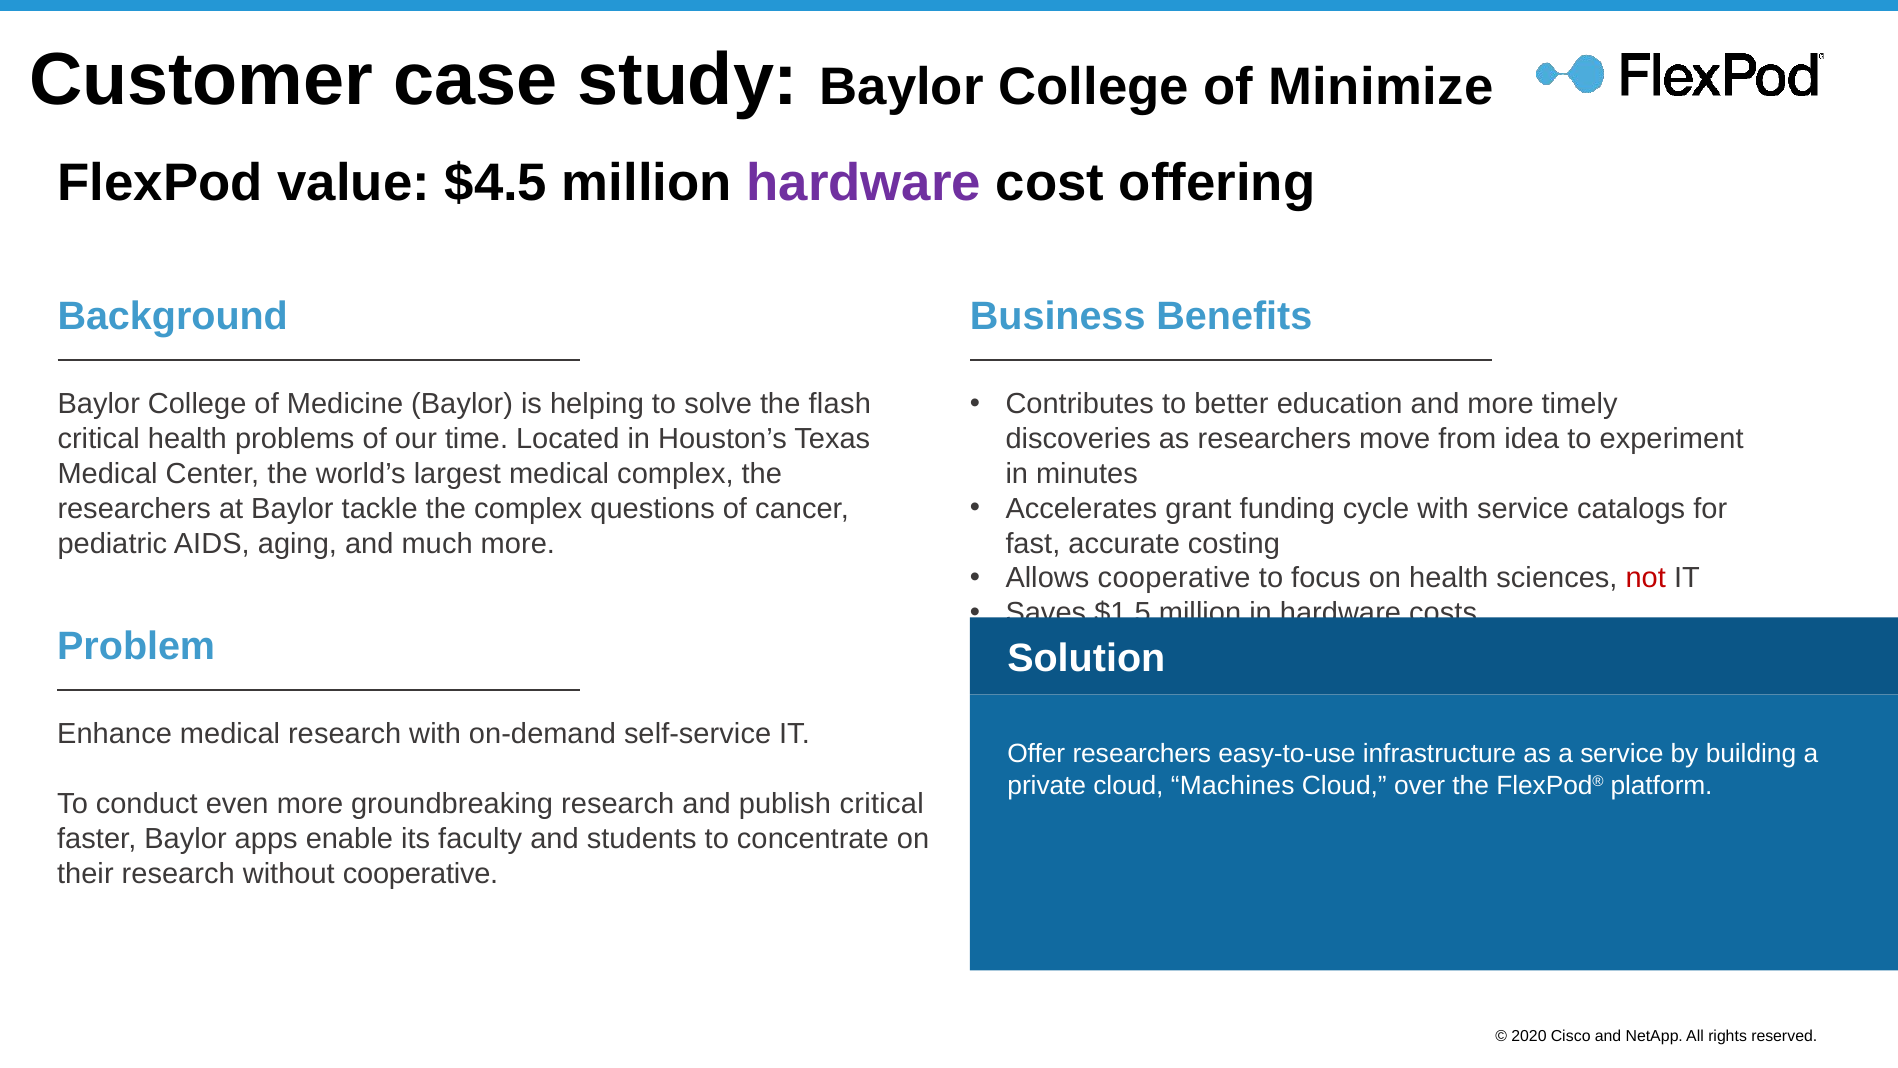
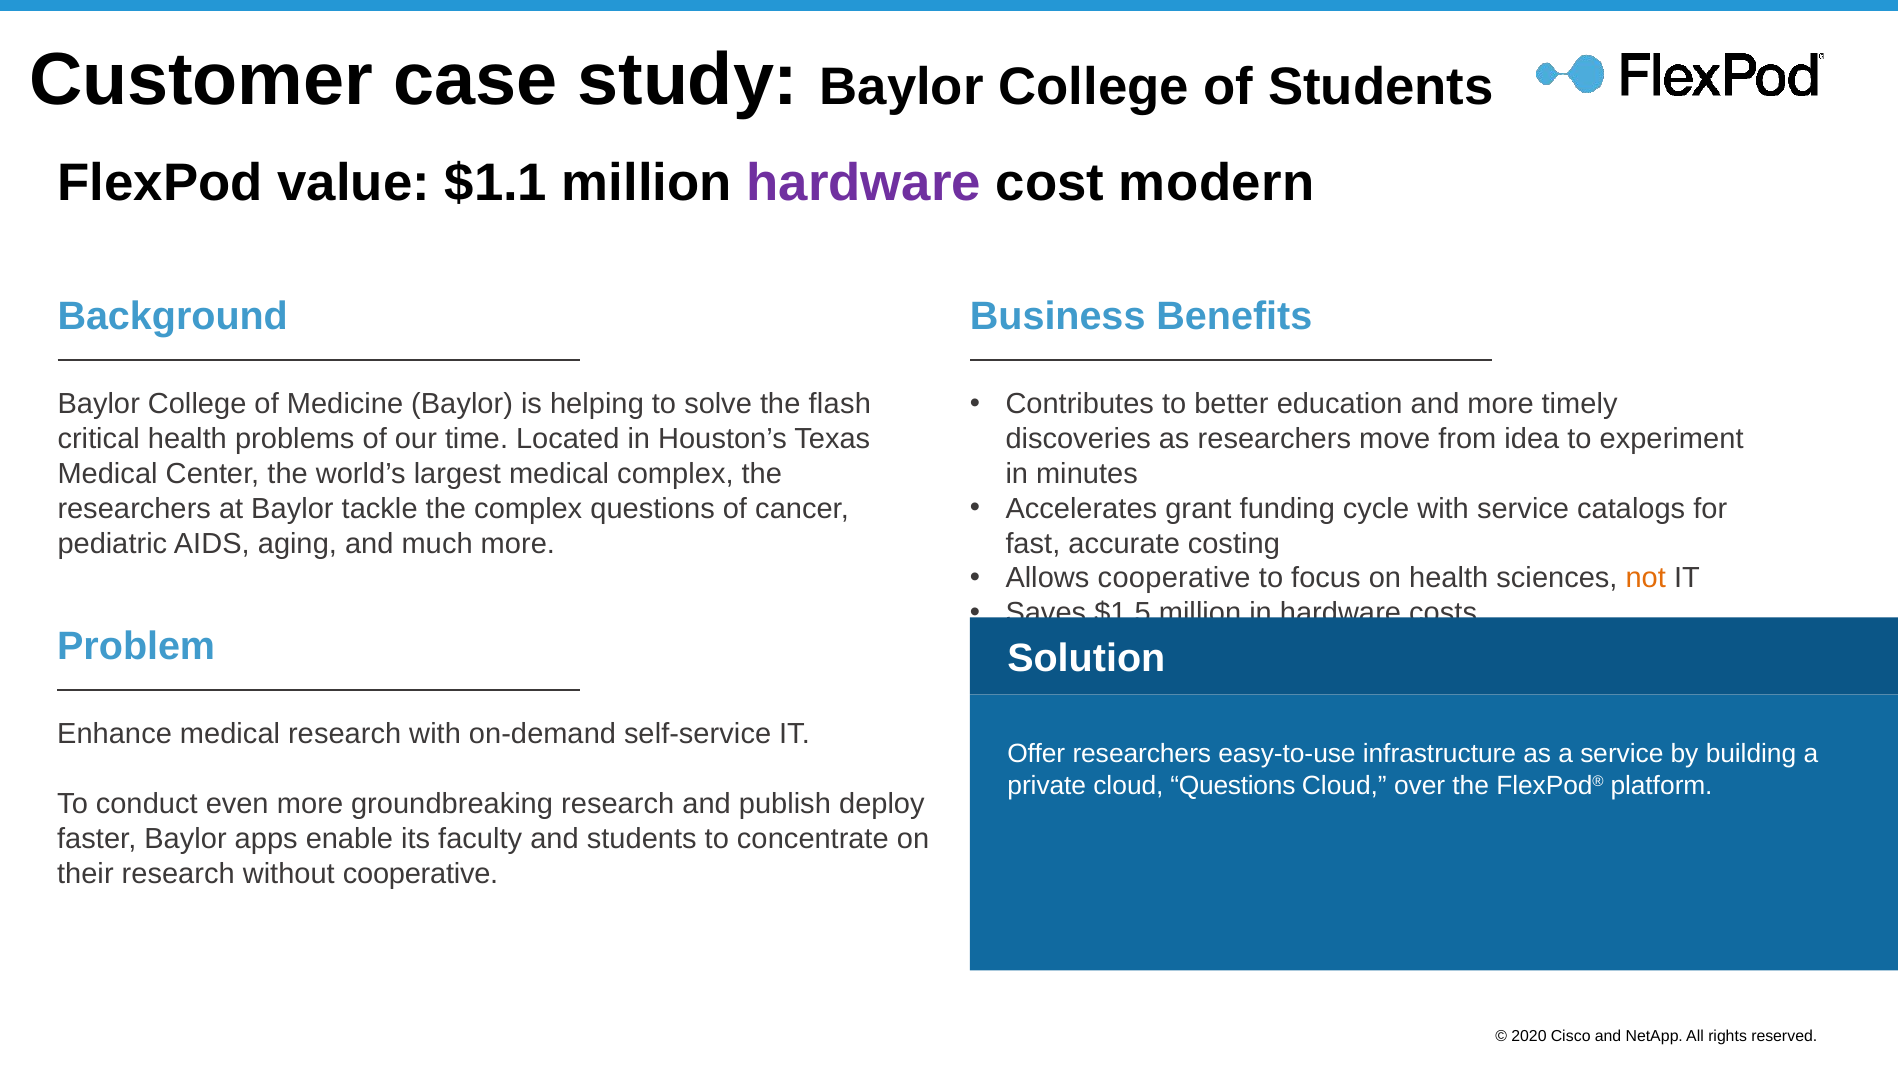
of Minimize: Minimize -> Students (1381, 87)
$4.5: $4.5 -> $1.1 (496, 183)
offering: offering -> modern (1217, 183)
not colour: red -> orange (1646, 578)
cloud Machines: Machines -> Questions (1233, 786)
publish critical: critical -> deploy (882, 804)
